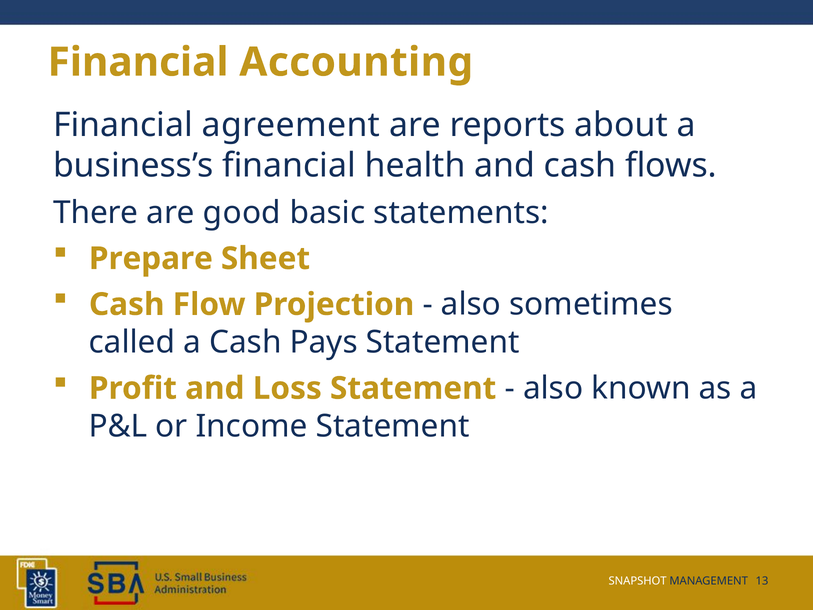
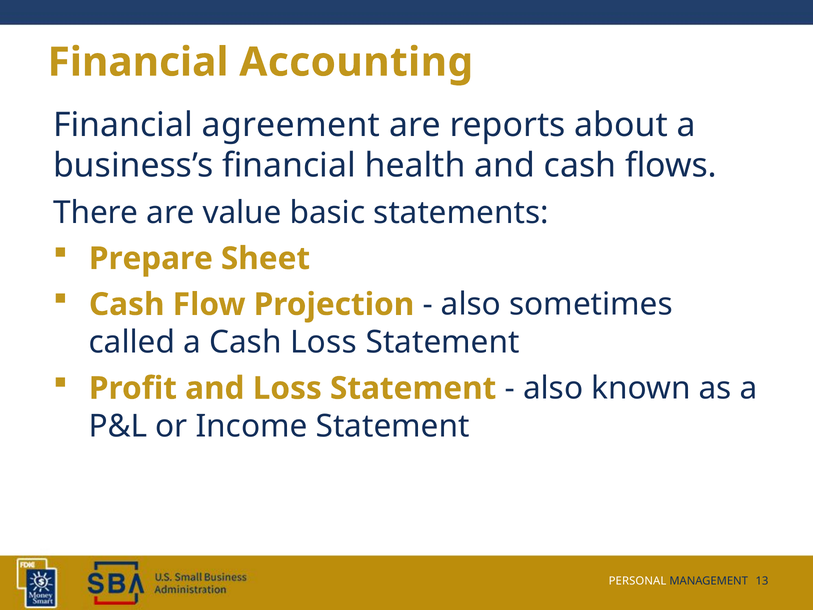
good: good -> value (242, 213)
Cash Pays: Pays -> Loss (324, 342)
SNAPSHOT: SNAPSHOT -> PERSONAL (638, 581)
